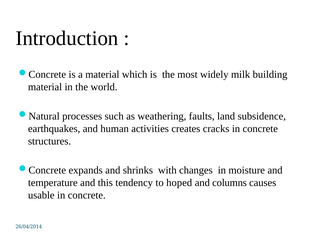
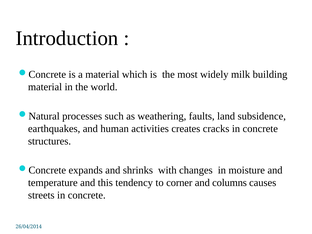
hoped: hoped -> corner (179, 183)
usable: usable -> streets (41, 195)
